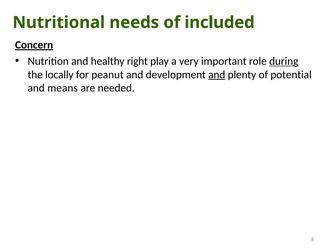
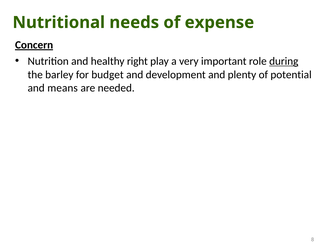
included: included -> expense (219, 22)
locally: locally -> barley (59, 74)
peanut: peanut -> budget (108, 74)
and underline: present -> none (217, 74)
